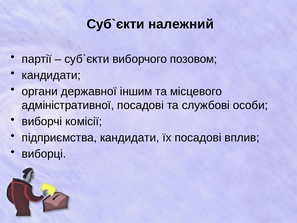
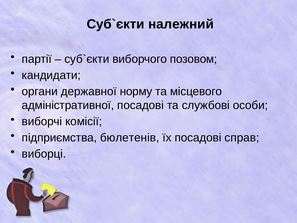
іншим: іншим -> норму (136, 91)
підприємства кандидати: кандидати -> бюлетенів (130, 138)
вплив: вплив -> справ (242, 138)
